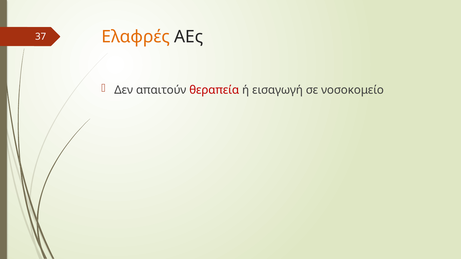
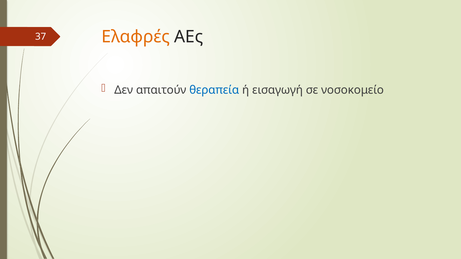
θεραπεία colour: red -> blue (214, 90)
